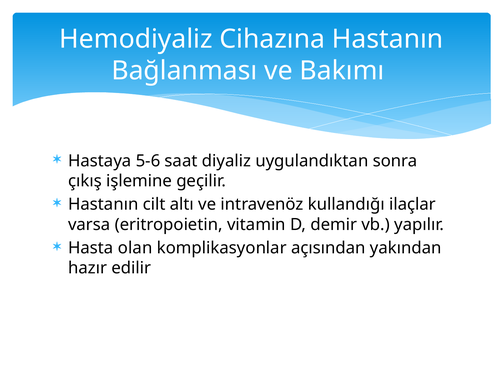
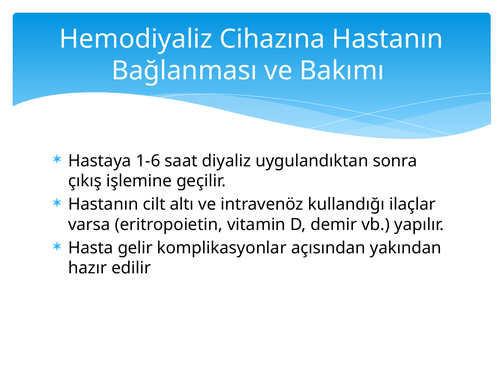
5-6: 5-6 -> 1-6 (148, 161)
olan: olan -> gelir (135, 248)
